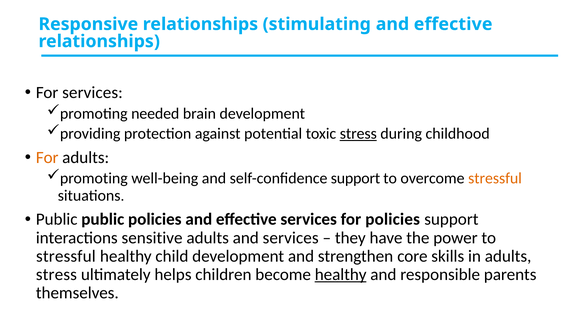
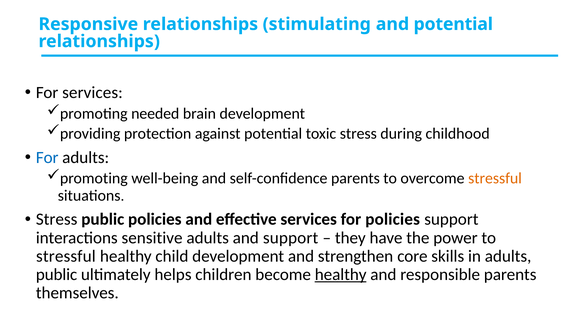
stimulating and effective: effective -> potential (453, 24)
stress underline: present -> none (358, 134)
For colour: orange -> blue (47, 158)
self-confidence support: support -> parents (355, 179)
Public: Public -> Stress (57, 220)
and services: services -> support (291, 238)
stress: stress -> public (57, 275)
